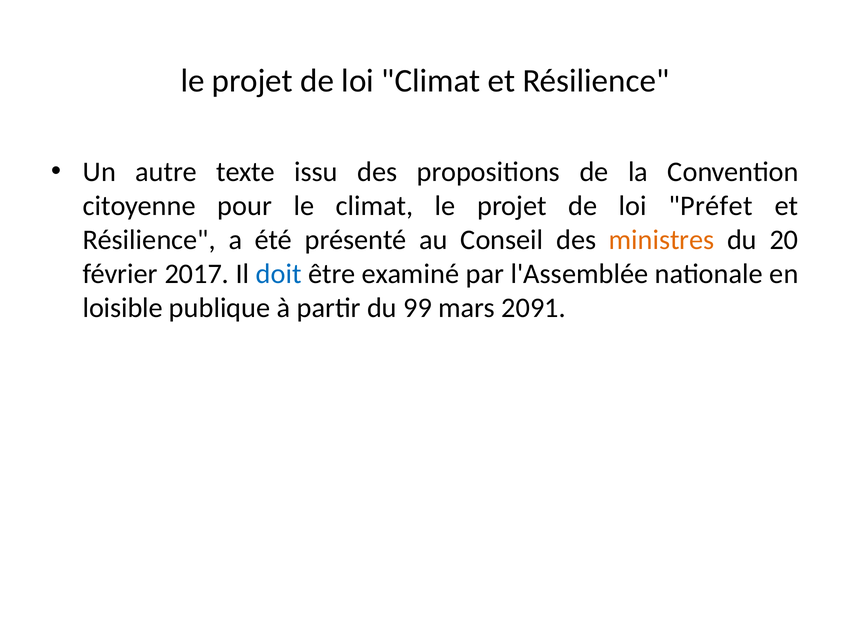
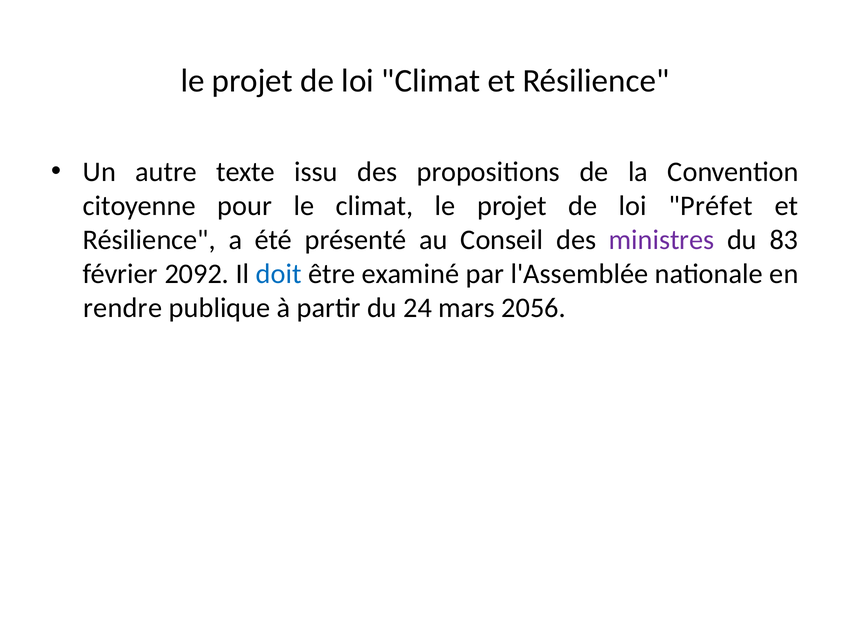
ministres colour: orange -> purple (662, 240)
20: 20 -> 83 (784, 240)
2017: 2017 -> 2092 (197, 274)
loisible: loisible -> rendre (123, 308)
99: 99 -> 24 (418, 308)
2091: 2091 -> 2056 (534, 308)
